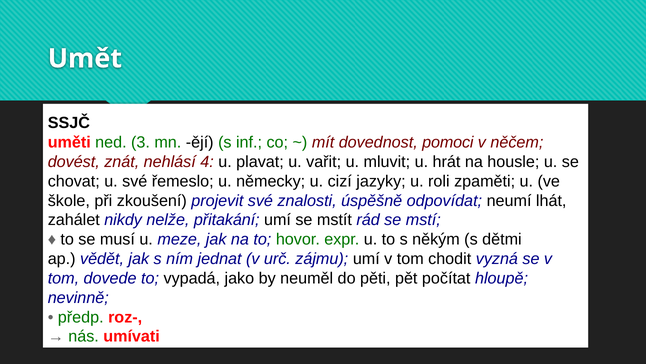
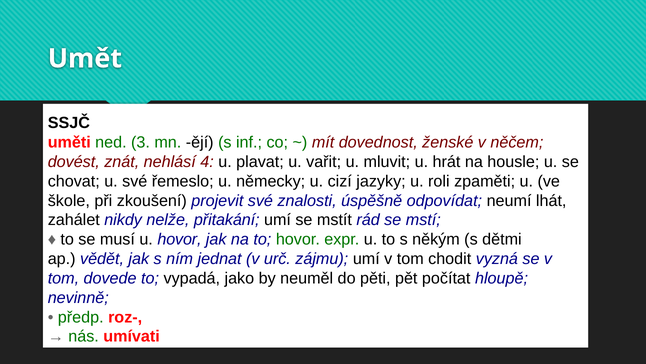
pomoci: pomoci -> ženské (448, 142)
u meze: meze -> hovor (179, 239)
